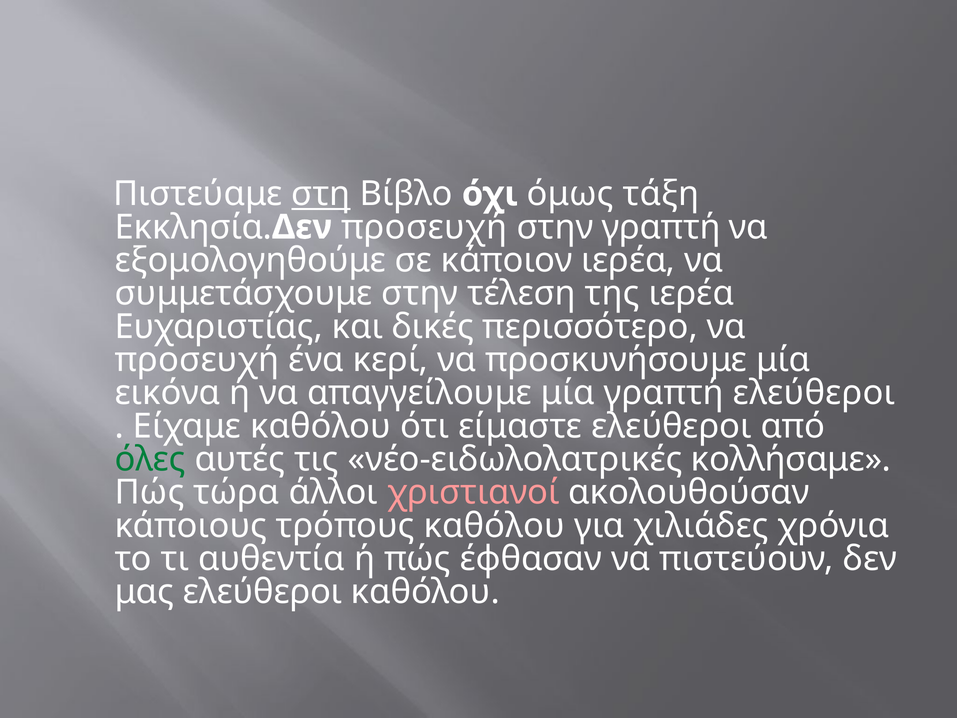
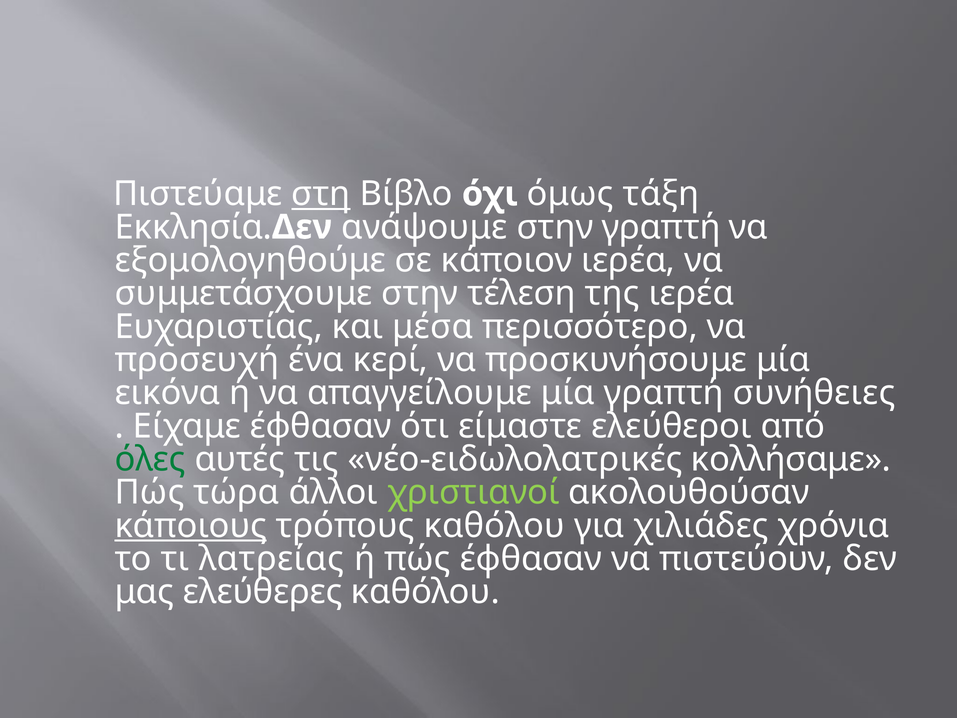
Δεν προσευχή: προσευχή -> ανάψουμε (424, 227)
δικές: δικές -> μέσα (433, 327)
γραπτή ελεύθεροι: ελεύθεροι -> συνήθειες (814, 393)
Είχαμε καθόλου: καθόλου -> έφθασαν (321, 426)
χριστιανοί colour: pink -> light green (473, 492)
κάποιους underline: none -> present (191, 525)
αυθεντία: αυθεντία -> λατρείας (271, 559)
μας ελεύθεροι: ελεύθεροι -> ελεύθερες (263, 592)
